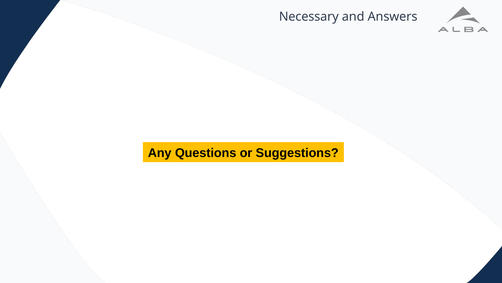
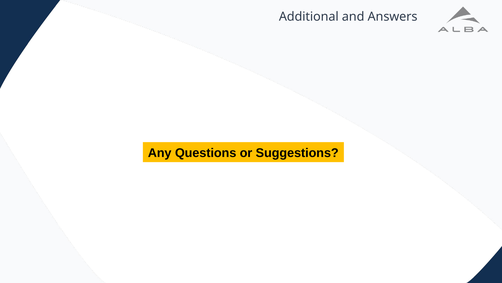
Necessary: Necessary -> Additional (309, 17)
